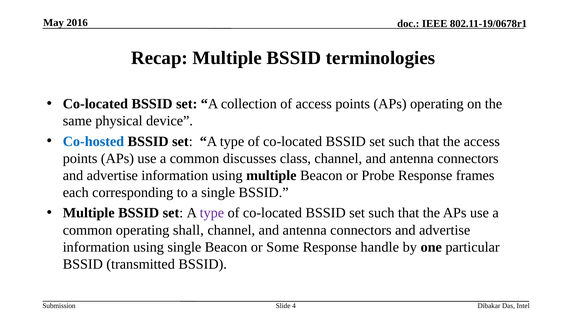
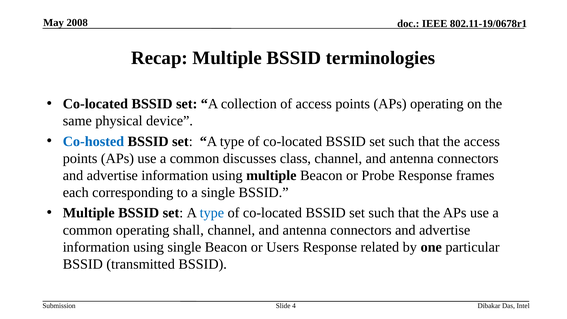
2016: 2016 -> 2008 (77, 23)
type colour: purple -> blue (212, 213)
Some: Some -> Users (283, 247)
handle: handle -> related (380, 247)
